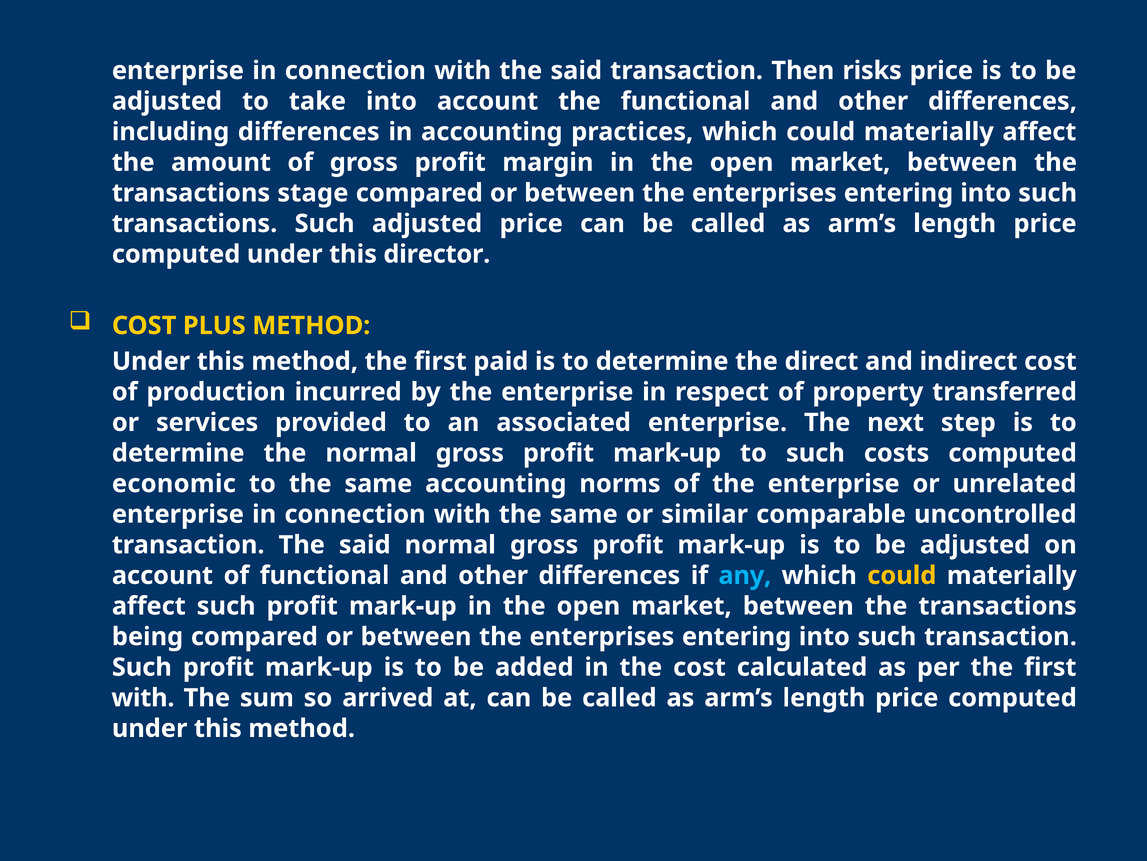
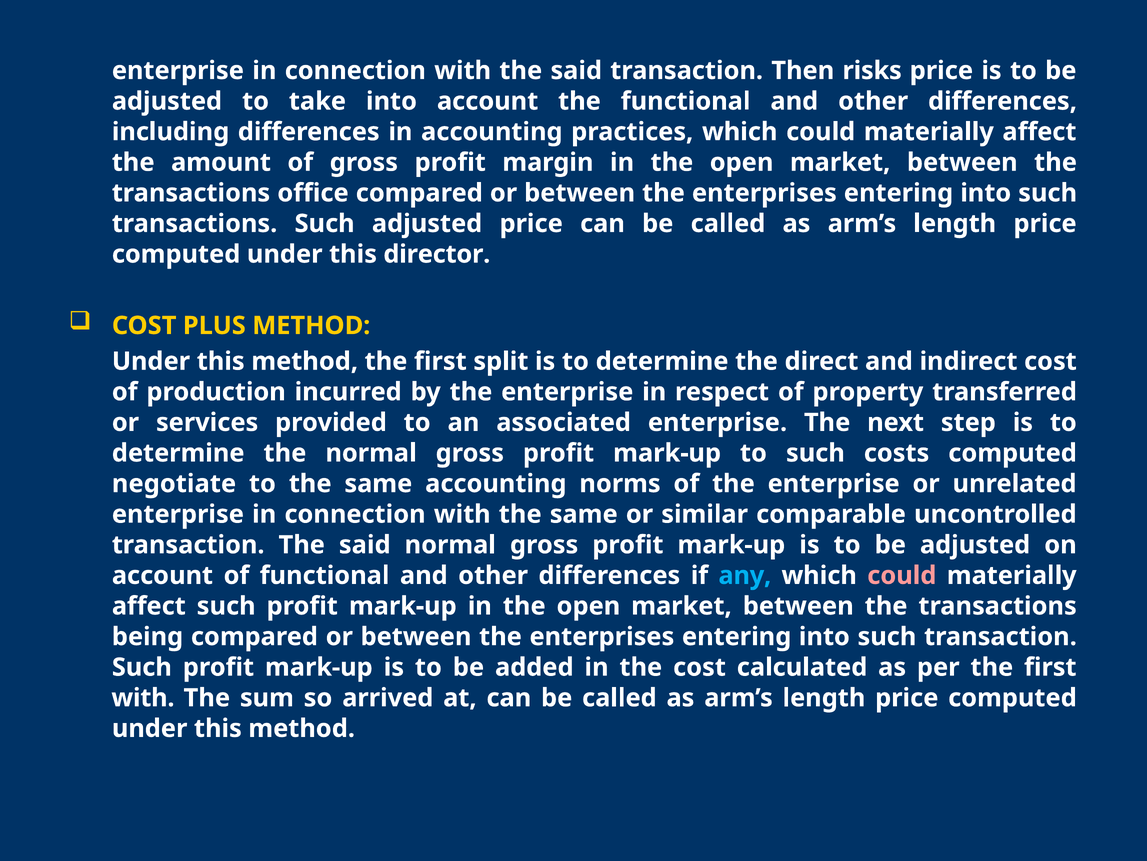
stage: stage -> office (313, 193)
paid: paid -> split (501, 361)
economic: economic -> negotiate (174, 483)
could colour: yellow -> pink (902, 575)
